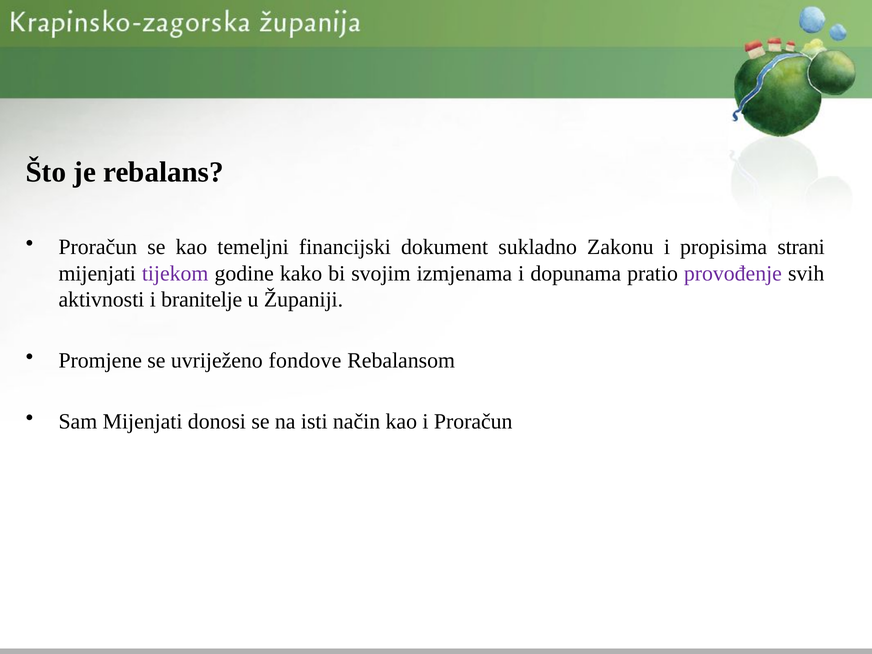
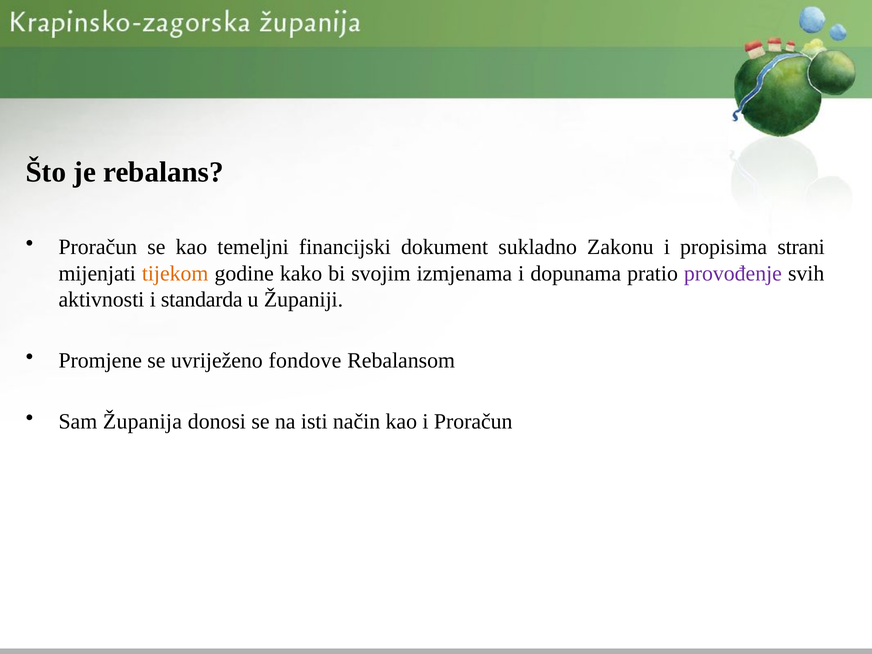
tijekom colour: purple -> orange (175, 273)
branitelje: branitelje -> standarda (202, 300)
Sam Mijenjati: Mijenjati -> Županija (142, 422)
